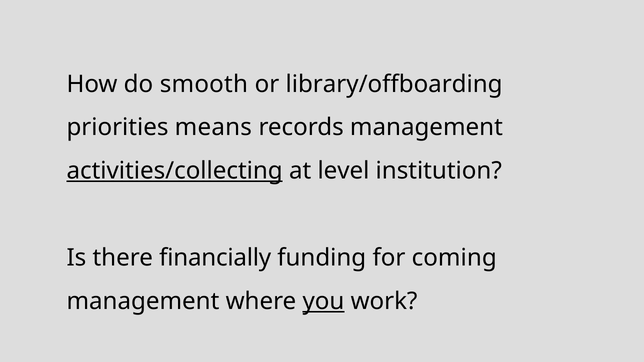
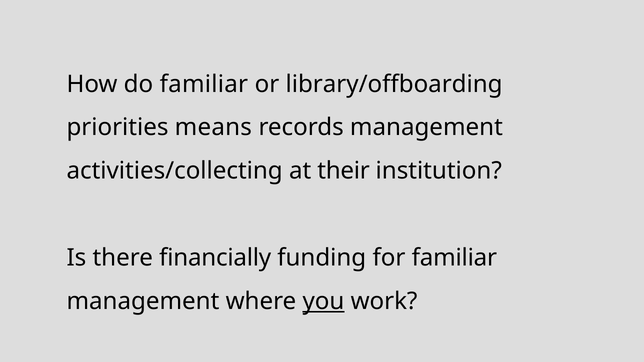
do smooth: smooth -> familiar (204, 84)
activities/collecting underline: present -> none (175, 171)
level: level -> their (344, 171)
for coming: coming -> familiar (454, 258)
